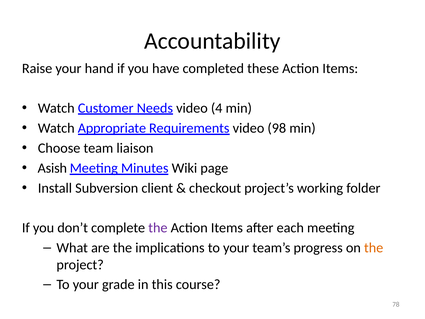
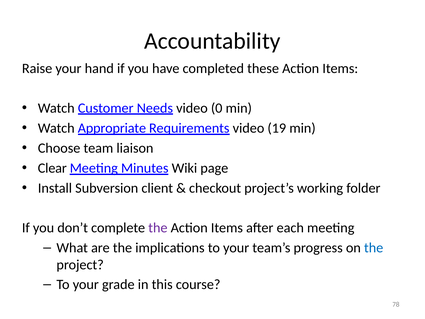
4: 4 -> 0 (217, 108)
98: 98 -> 19 (277, 128)
Asish: Asish -> Clear (52, 168)
the colour: orange -> blue (374, 248)
